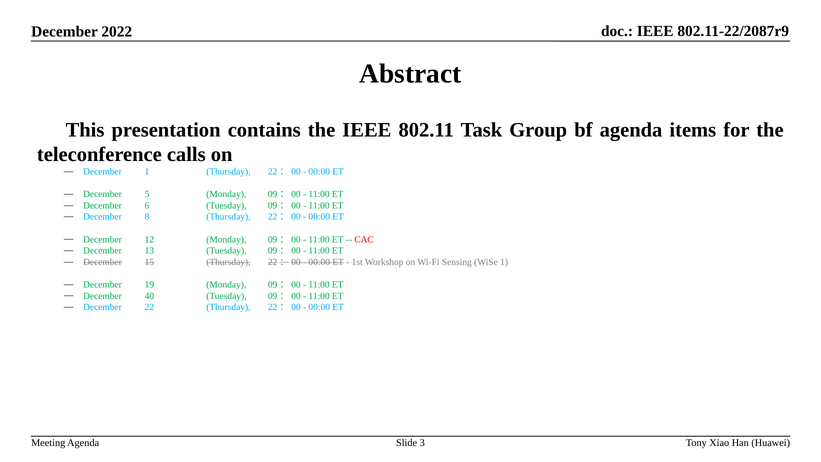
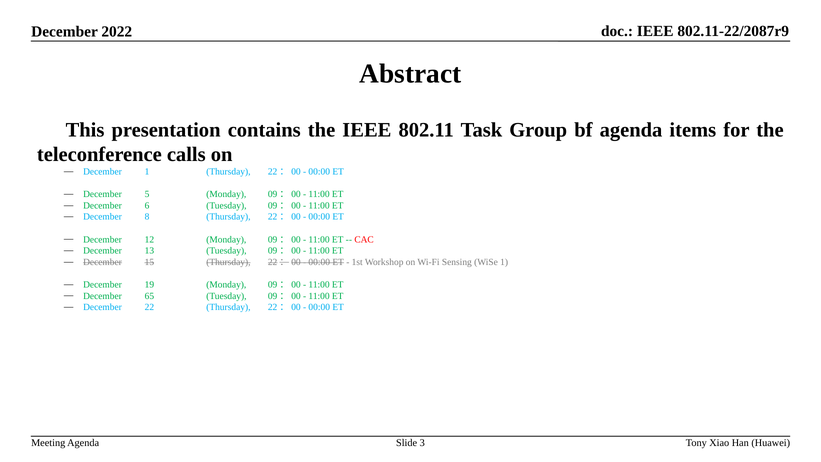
40: 40 -> 65 (149, 296)
